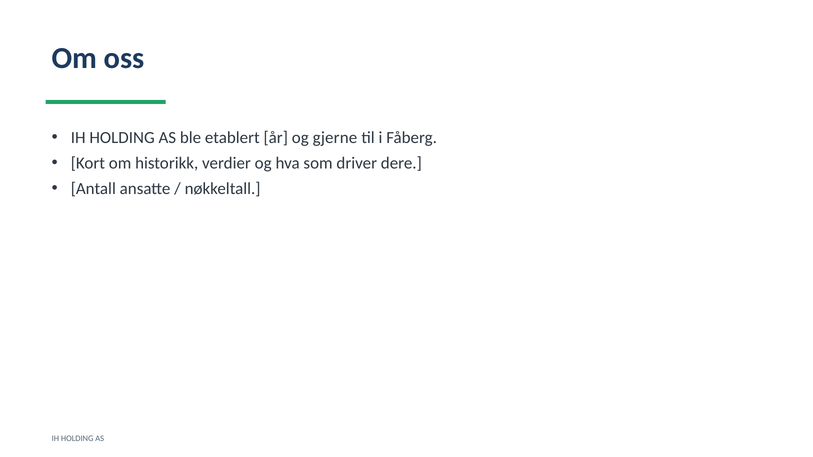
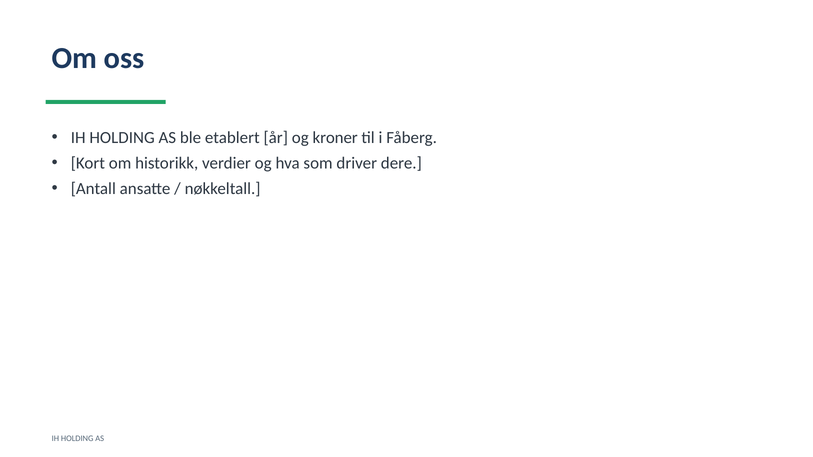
gjerne: gjerne -> kroner (335, 138)
